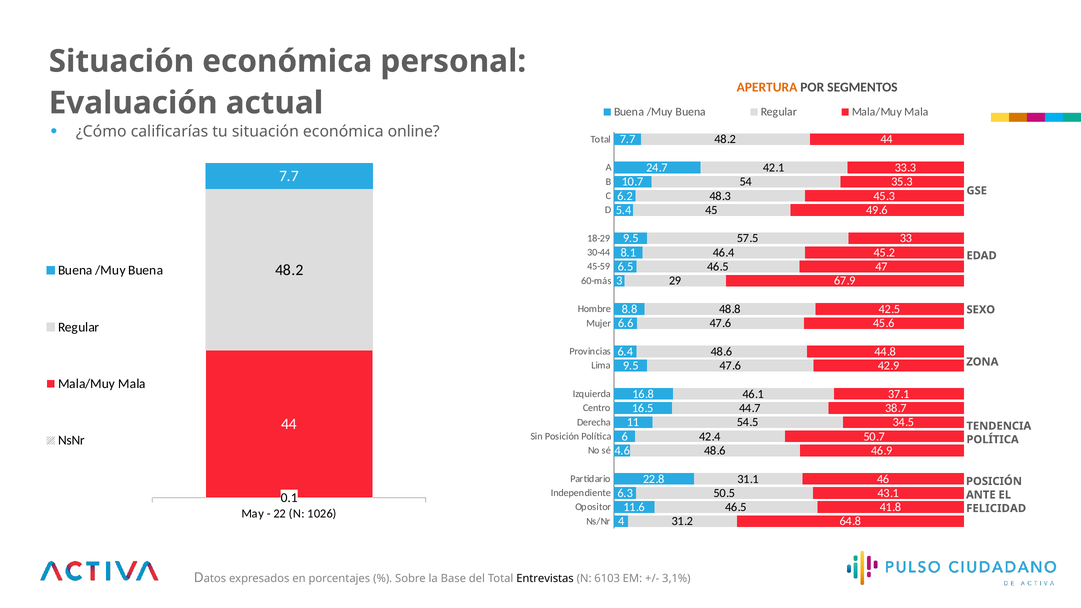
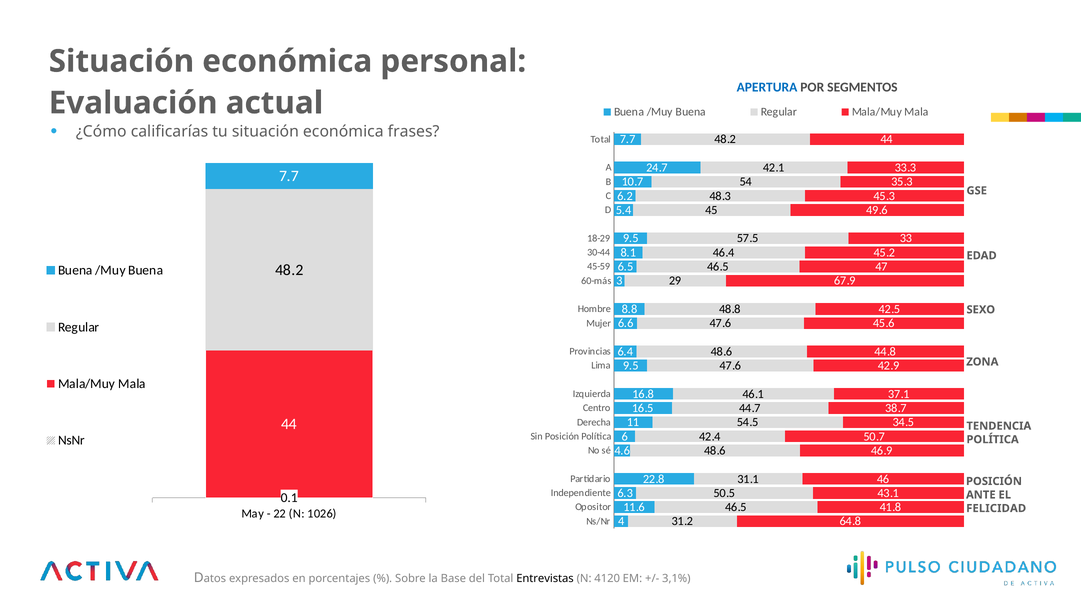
APERTURA colour: orange -> blue (767, 87)
online: online -> frases (414, 132)
6103: 6103 -> 4120 (607, 578)
